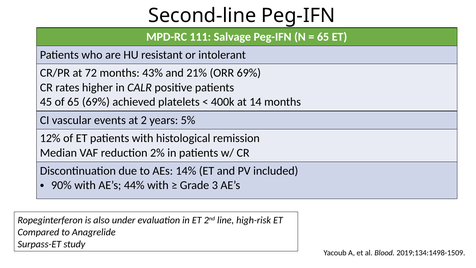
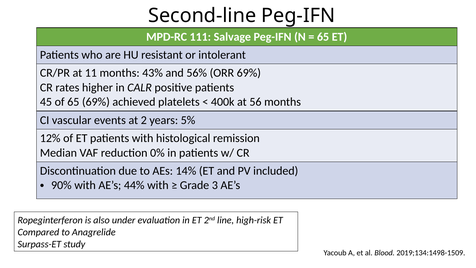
72: 72 -> 11 (91, 73)
21%: 21% -> 56% (197, 73)
14: 14 -> 56 (255, 102)
2%: 2% -> 0% (157, 153)
